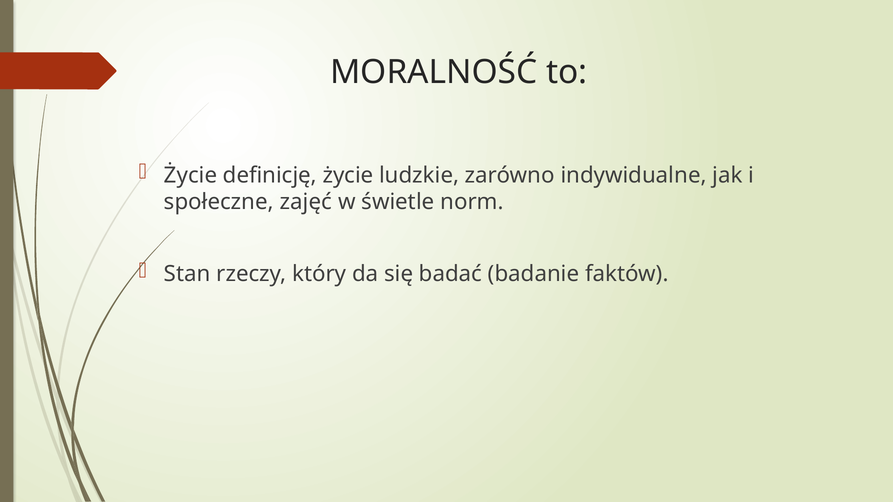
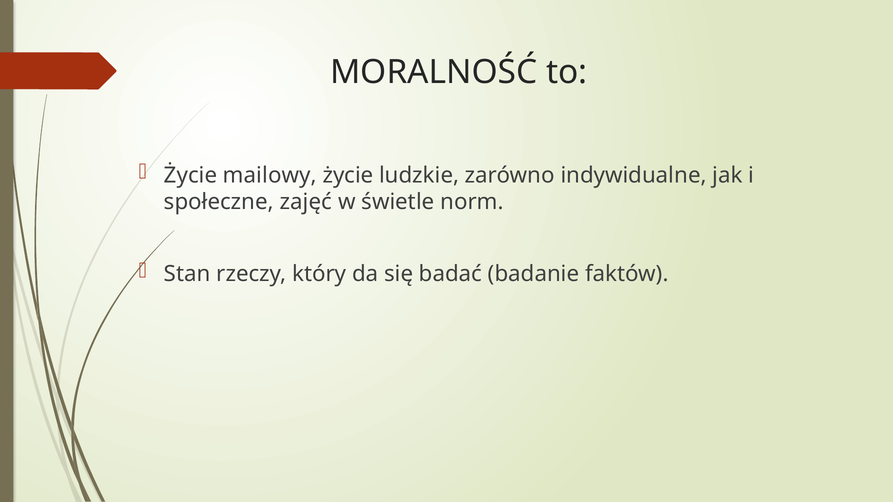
definicję: definicję -> mailowy (270, 175)
